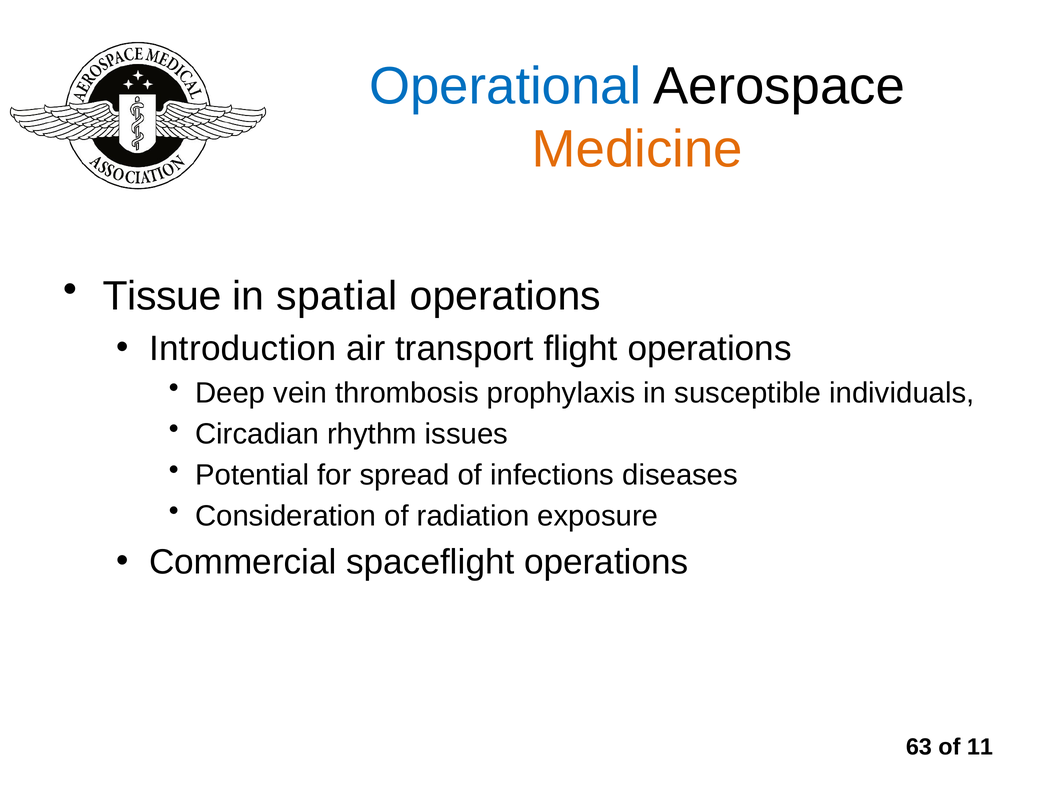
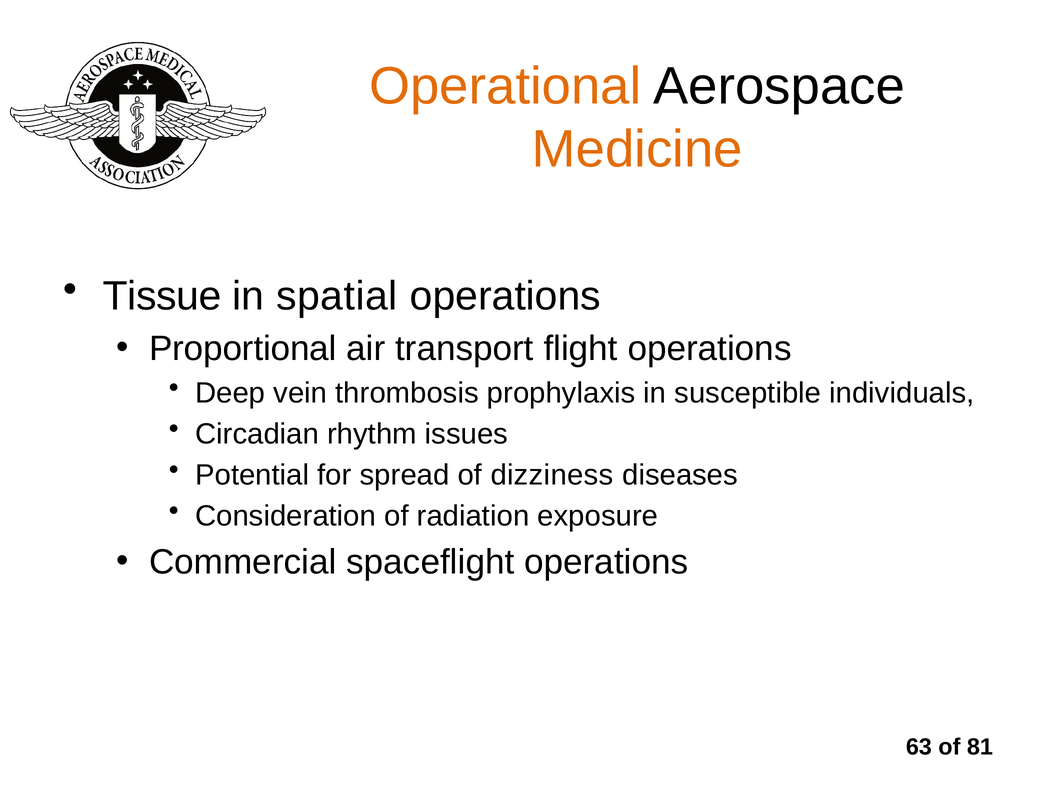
Operational colour: blue -> orange (505, 86)
Introduction: Introduction -> Proportional (243, 349)
infections: infections -> dizziness (552, 475)
11: 11 -> 81 (980, 747)
